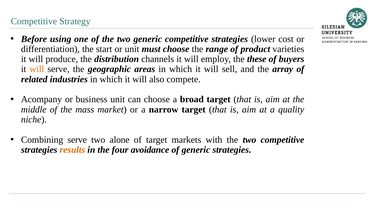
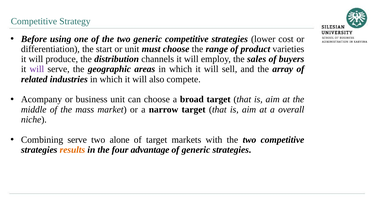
these: these -> sales (257, 59)
will colour: orange -> purple (37, 69)
quality: quality -> overall (291, 110)
avoidance: avoidance -> advantage (150, 150)
